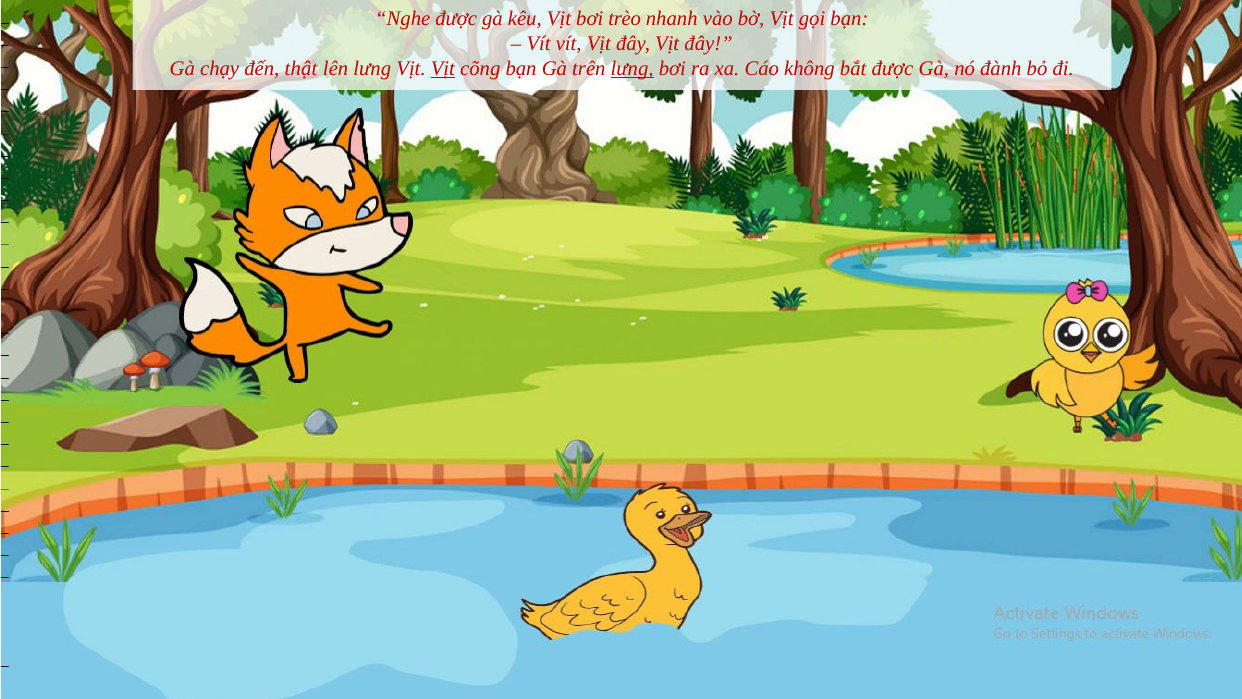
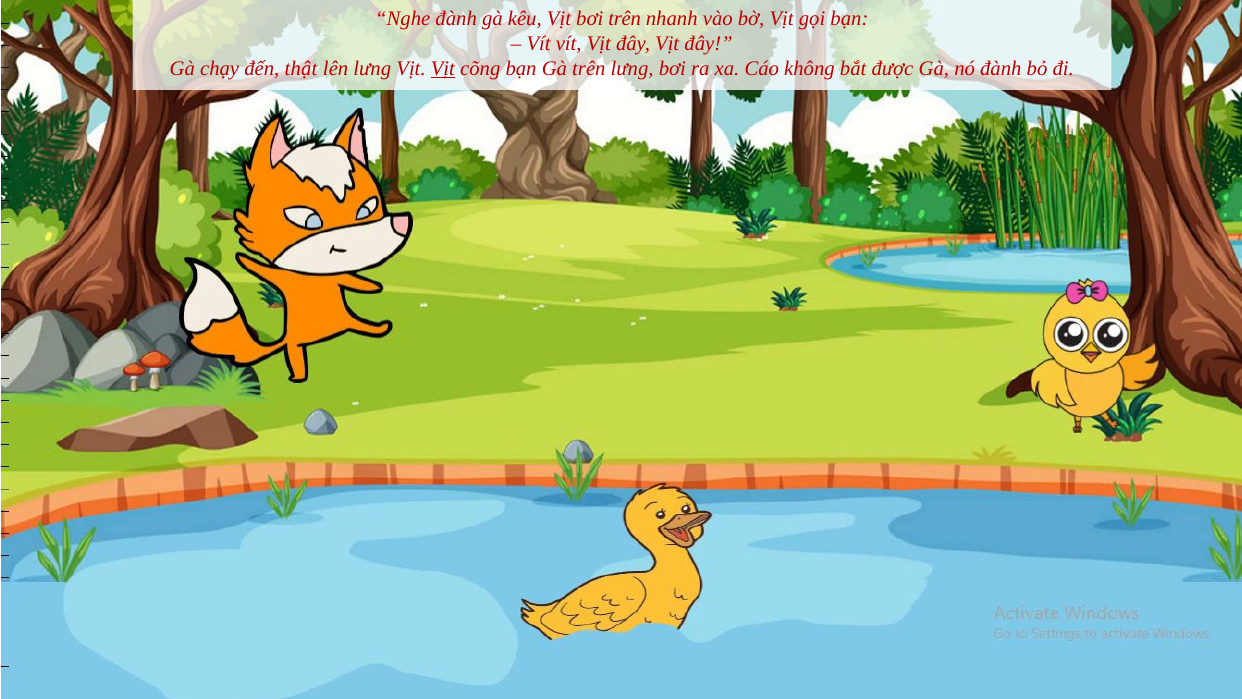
Nghe được: được -> đành (456, 19)
bơi trèo: trèo -> trên (625, 19)
lưng underline: present -> none (632, 68)
